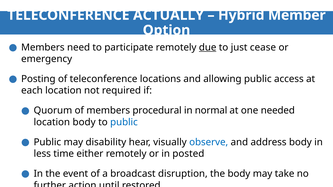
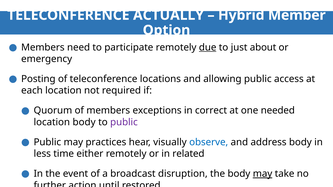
cease: cease -> about (263, 47)
procedural: procedural -> exceptions (157, 111)
normal: normal -> correct (211, 111)
public colour: blue -> purple (124, 122)
disability: disability -> practices (106, 142)
posted: posted -> related (188, 154)
may underline: none -> present (263, 174)
